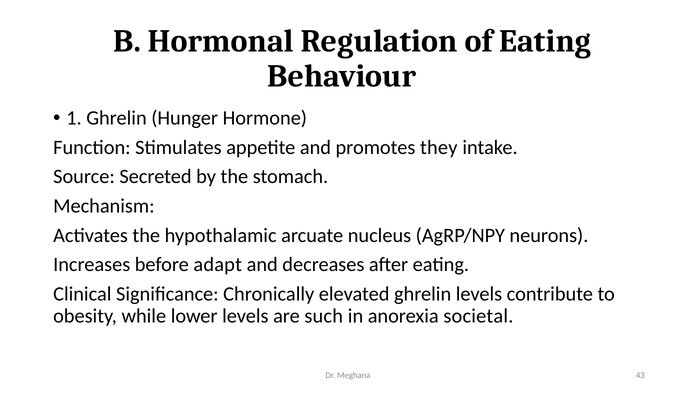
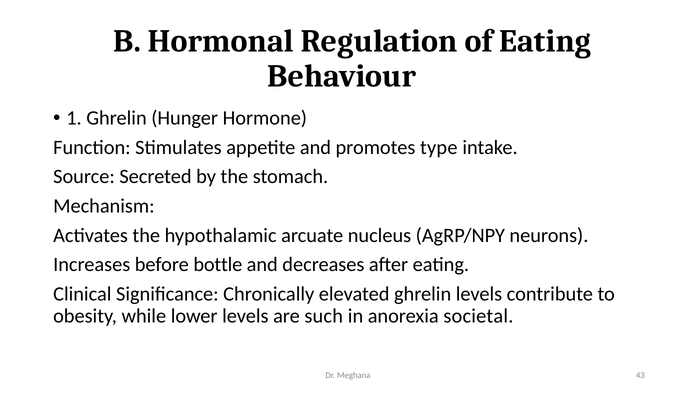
they: they -> type (439, 147)
adapt: adapt -> bottle (218, 264)
